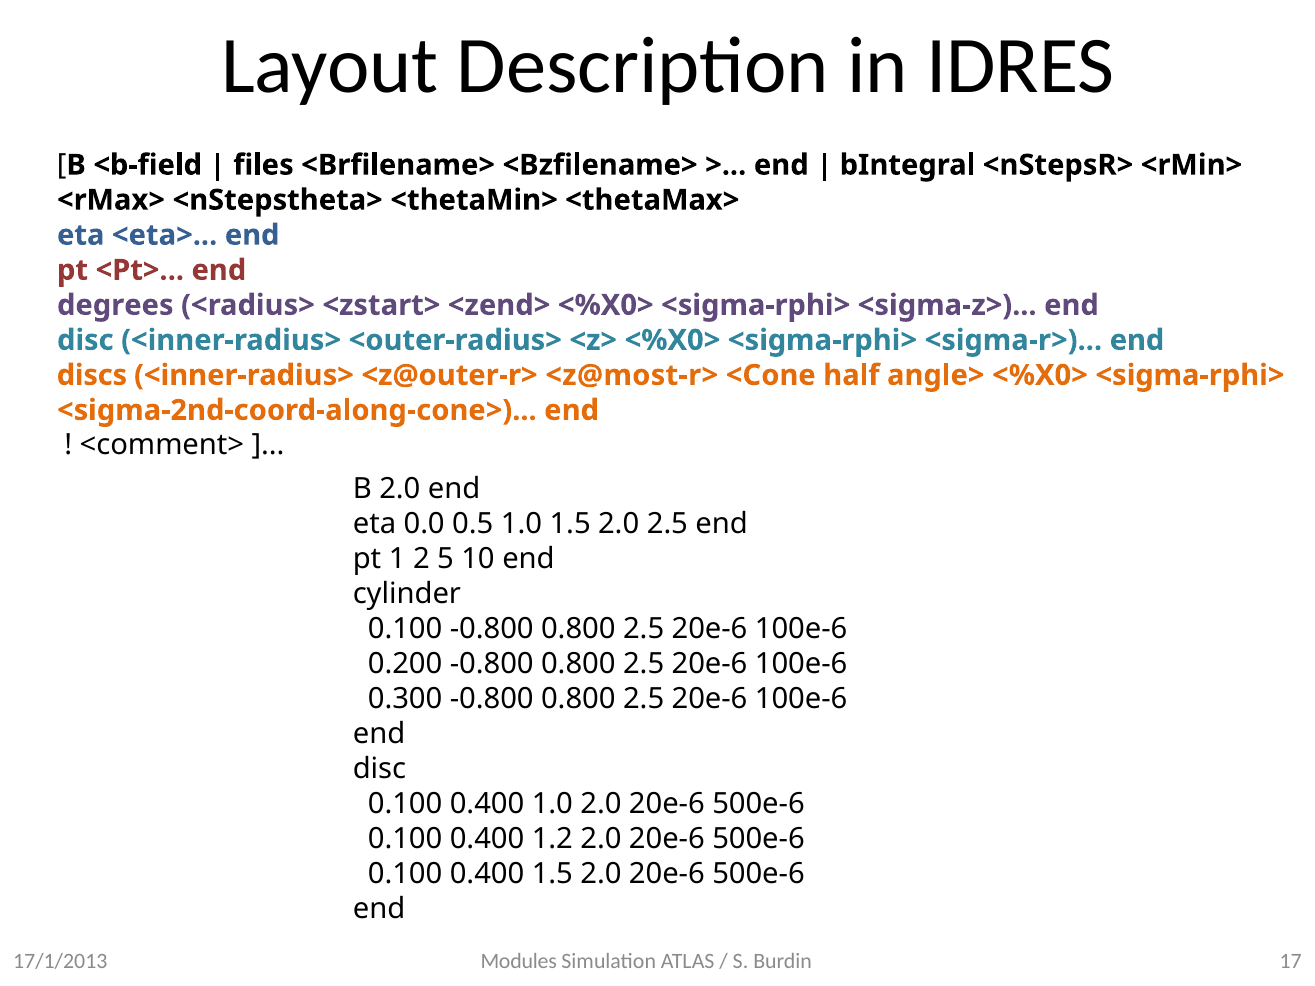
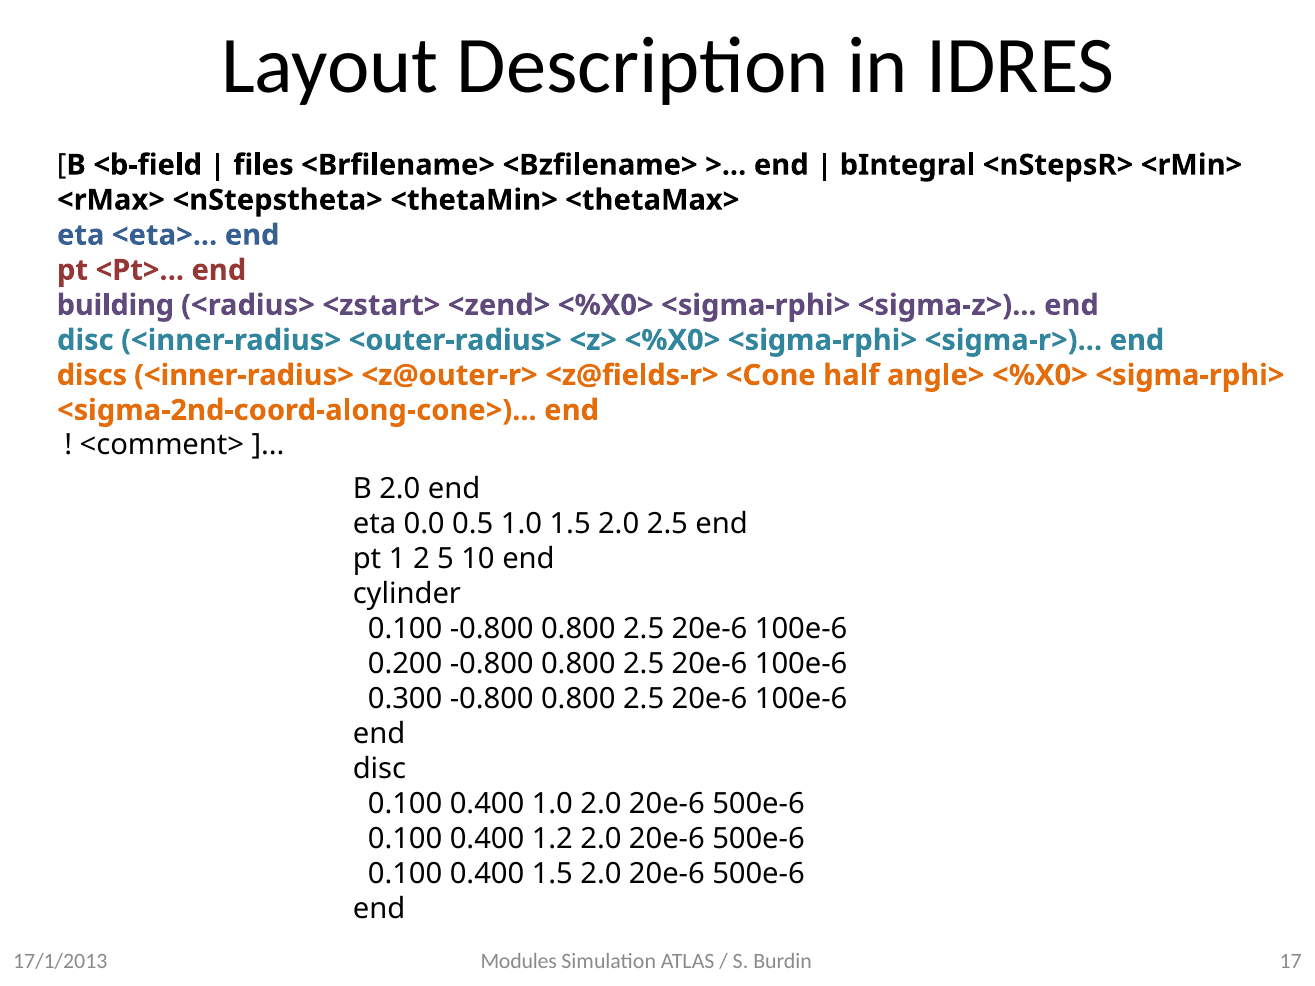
degrees: degrees -> building (115, 305)
<z@most-r>: <z@most-r> -> <z@fields-r> (632, 375)
